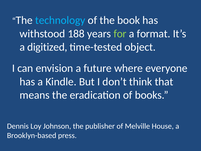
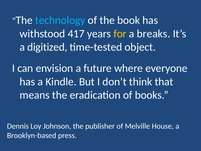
188: 188 -> 417 (76, 34)
for colour: light green -> yellow (120, 34)
format: format -> breaks (154, 34)
